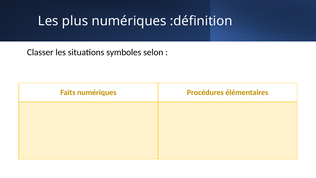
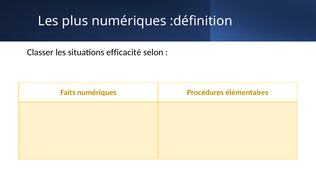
symboles: symboles -> efficacité (124, 52)
